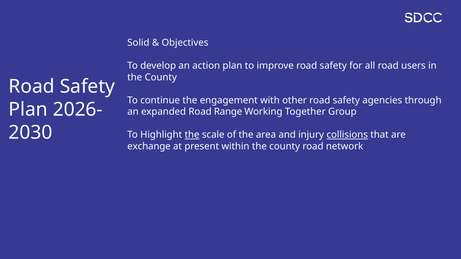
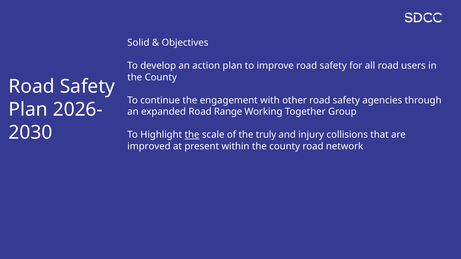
area: area -> truly (266, 135)
collisions underline: present -> none (347, 135)
exchange: exchange -> improved (149, 146)
